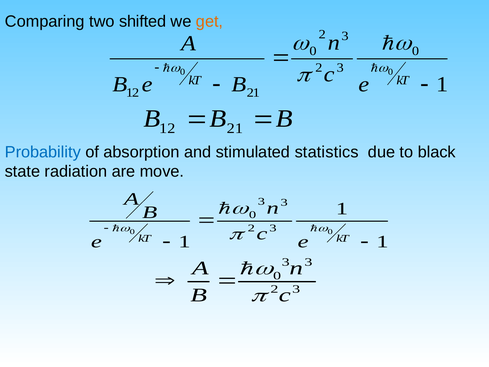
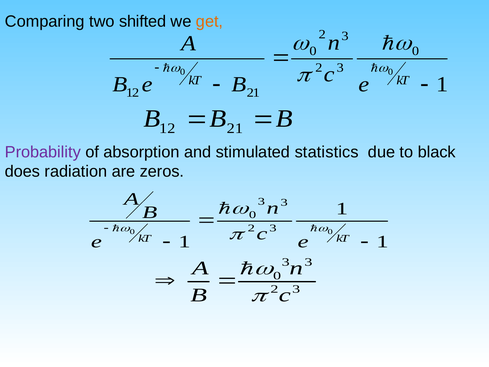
Probability colour: blue -> purple (43, 152)
state: state -> does (22, 171)
move: move -> zeros (162, 171)
